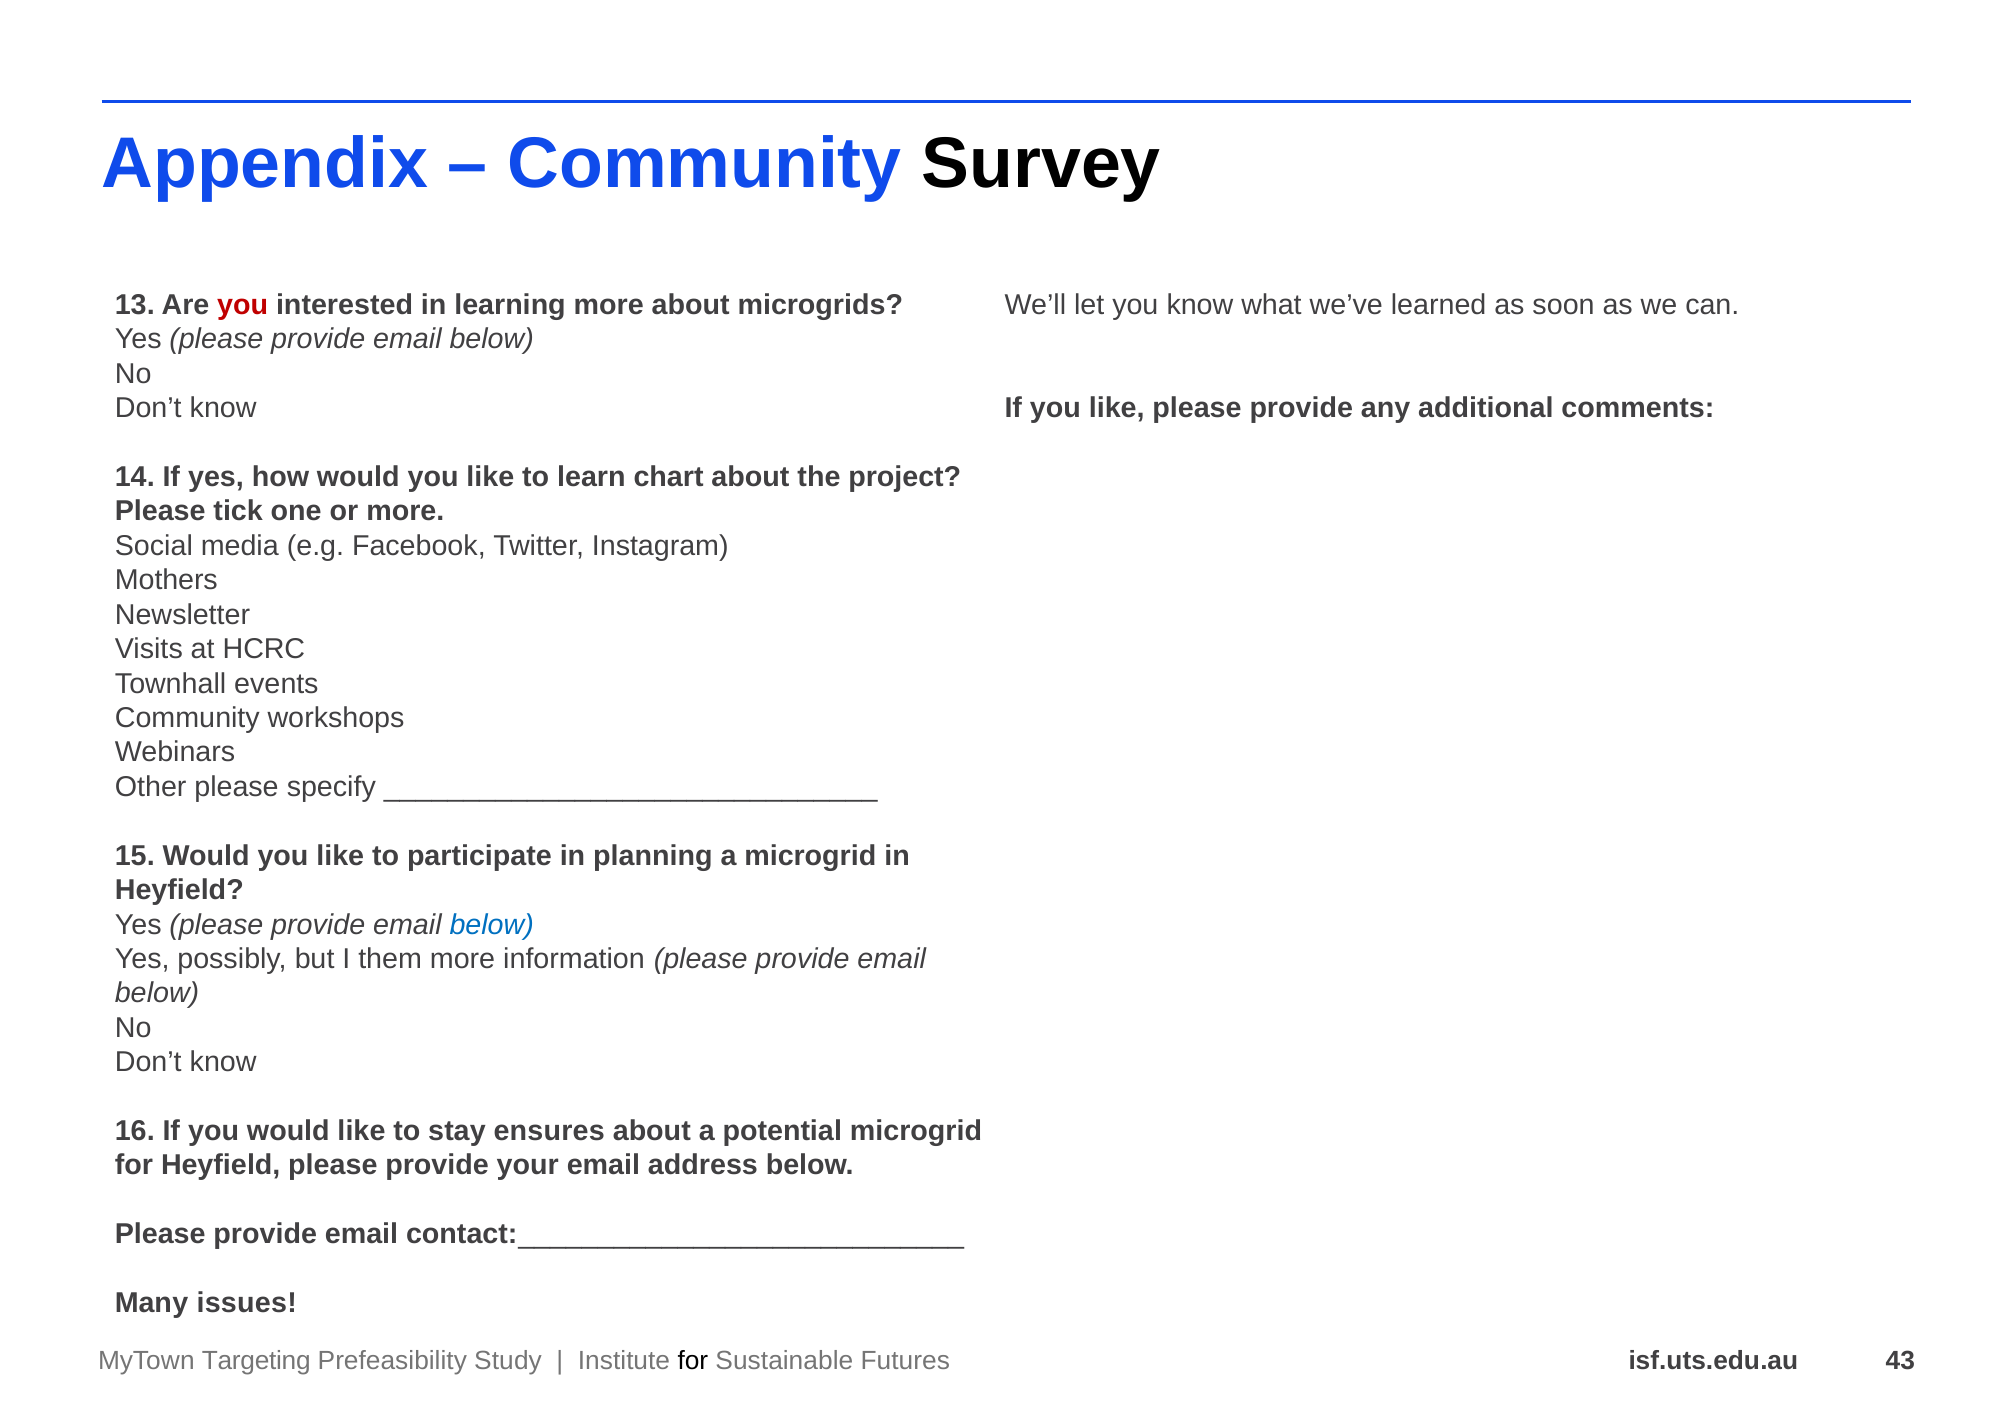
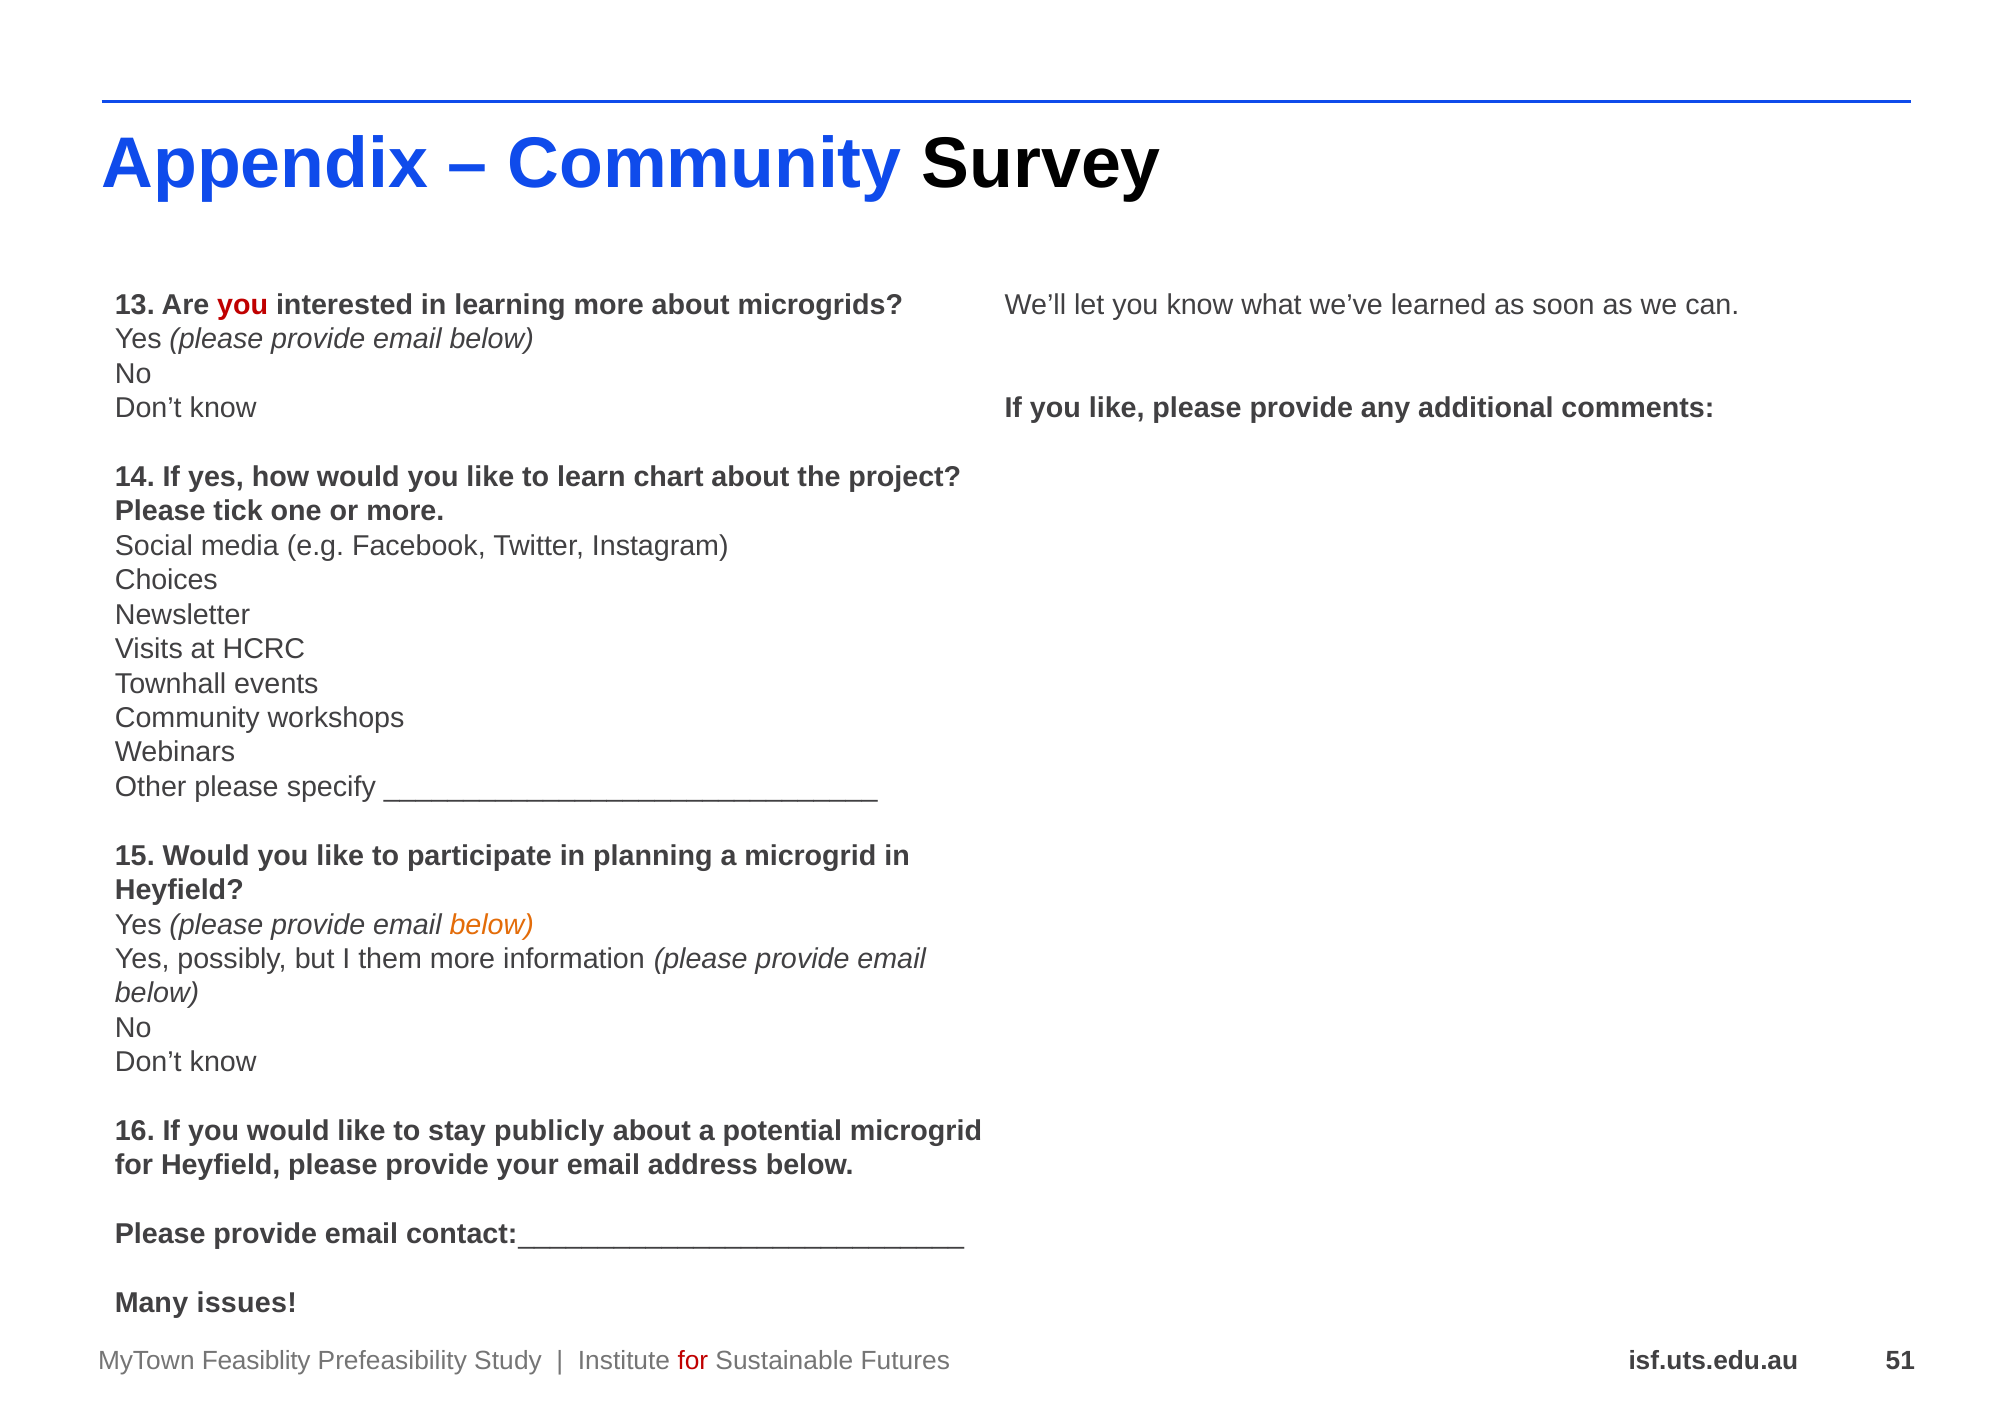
Mothers: Mothers -> Choices (166, 580)
below colour: blue -> orange (492, 925)
ensures: ensures -> publicly (549, 1131)
Targeting: Targeting -> Feasiblity (256, 1361)
for colour: black -> red (693, 1361)
43: 43 -> 51 (1900, 1361)
